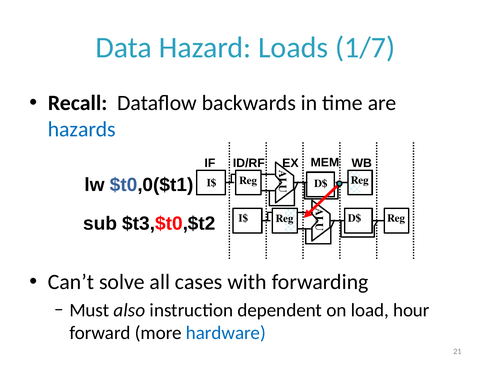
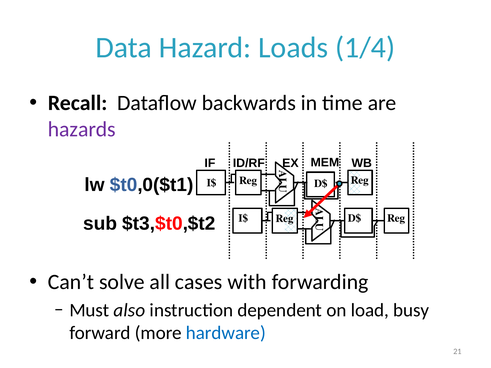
1/7: 1/7 -> 1/4 (365, 48)
hazards colour: blue -> purple (82, 129)
hour: hour -> busy (411, 310)
